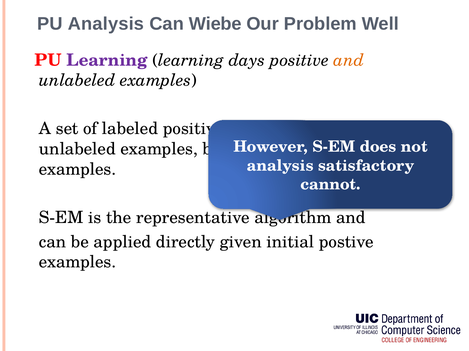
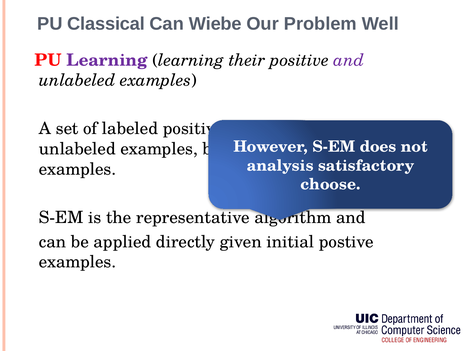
PU Analysis: Analysis -> Classical (106, 24)
days: days -> their (247, 60)
and colour: orange -> purple (349, 60)
cannot: cannot -> choose (331, 185)
